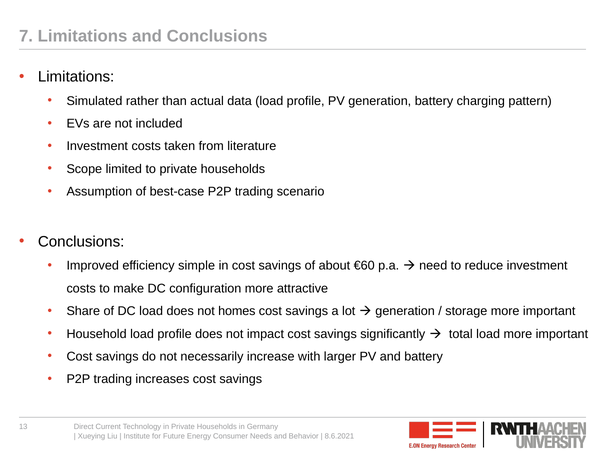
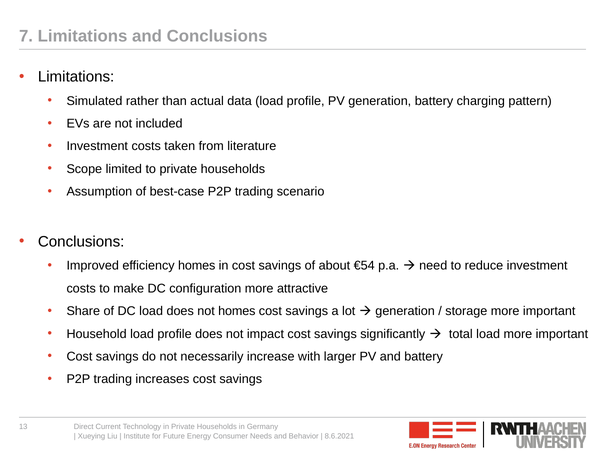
efficiency simple: simple -> homes (197, 266)
€60: €60 -> €54 (364, 266)
